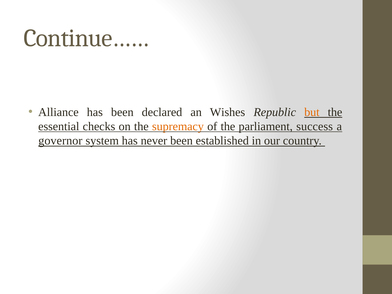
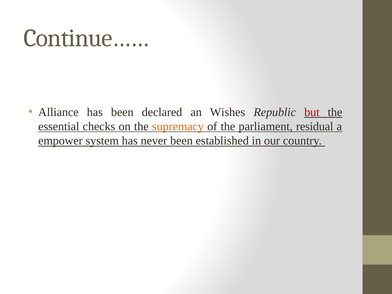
but colour: orange -> red (312, 112)
success: success -> residual (315, 126)
governor: governor -> empower (60, 141)
